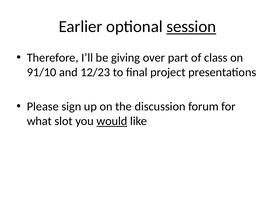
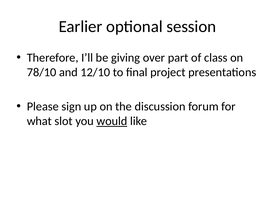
session underline: present -> none (191, 27)
91/10: 91/10 -> 78/10 (42, 72)
12/23: 12/23 -> 12/10 (95, 72)
